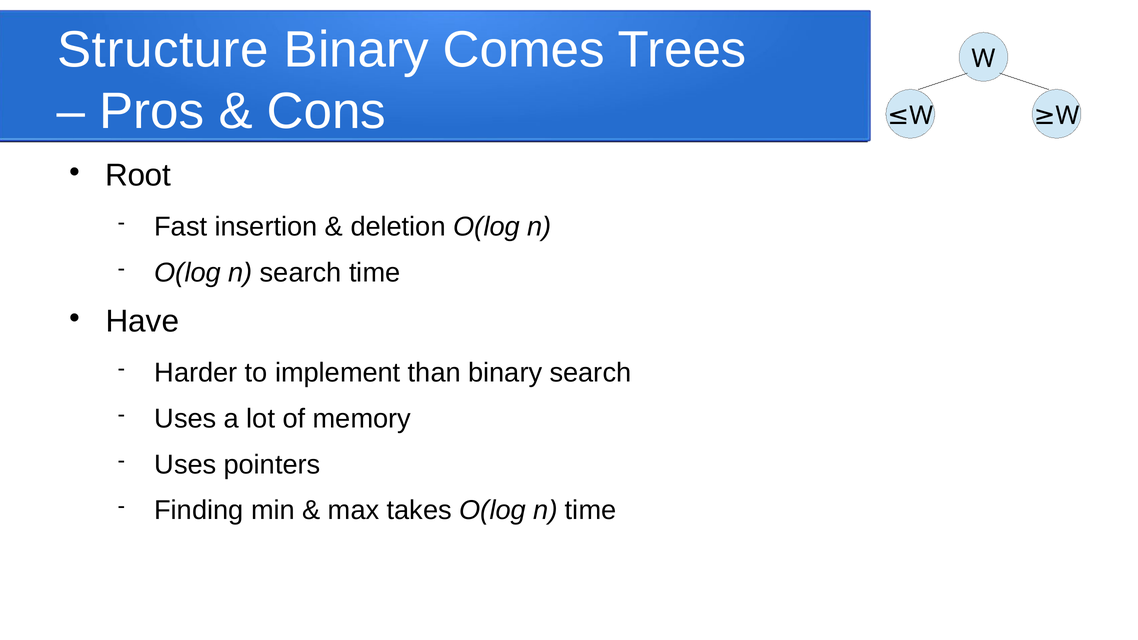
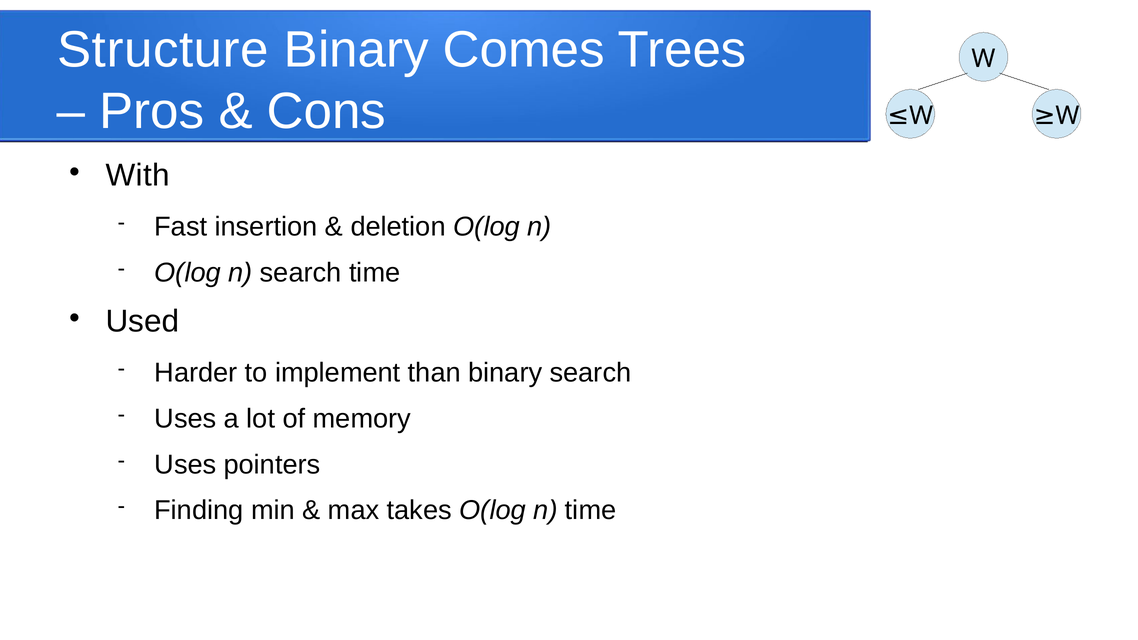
Root: Root -> With (138, 176)
Have: Have -> Used (142, 322)
